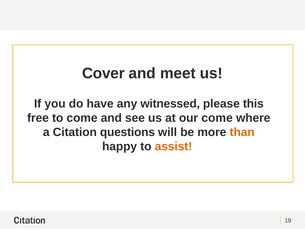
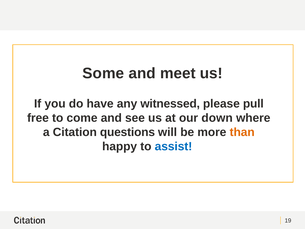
Cover: Cover -> Some (103, 73)
this: this -> pull (253, 103)
our come: come -> down (217, 118)
assist colour: orange -> blue (173, 146)
